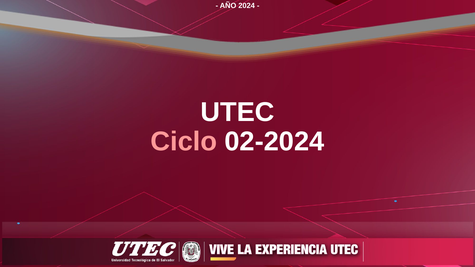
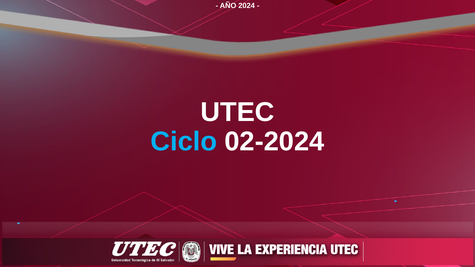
Ciclo colour: pink -> light blue (184, 141)
